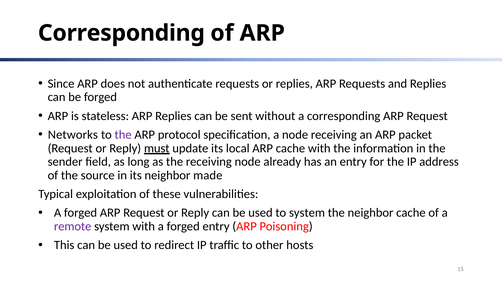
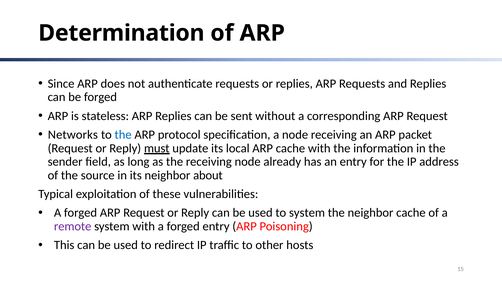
Corresponding: Corresponding -> Determination (121, 33)
the colour: purple -> blue (123, 135)
made: made -> about (208, 176)
